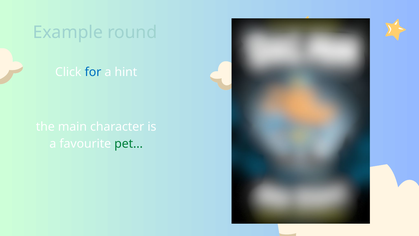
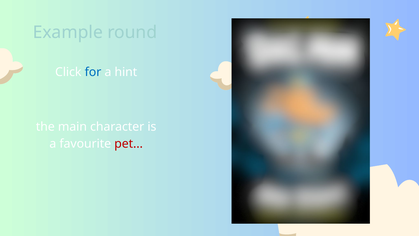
pet colour: green -> red (129, 144)
